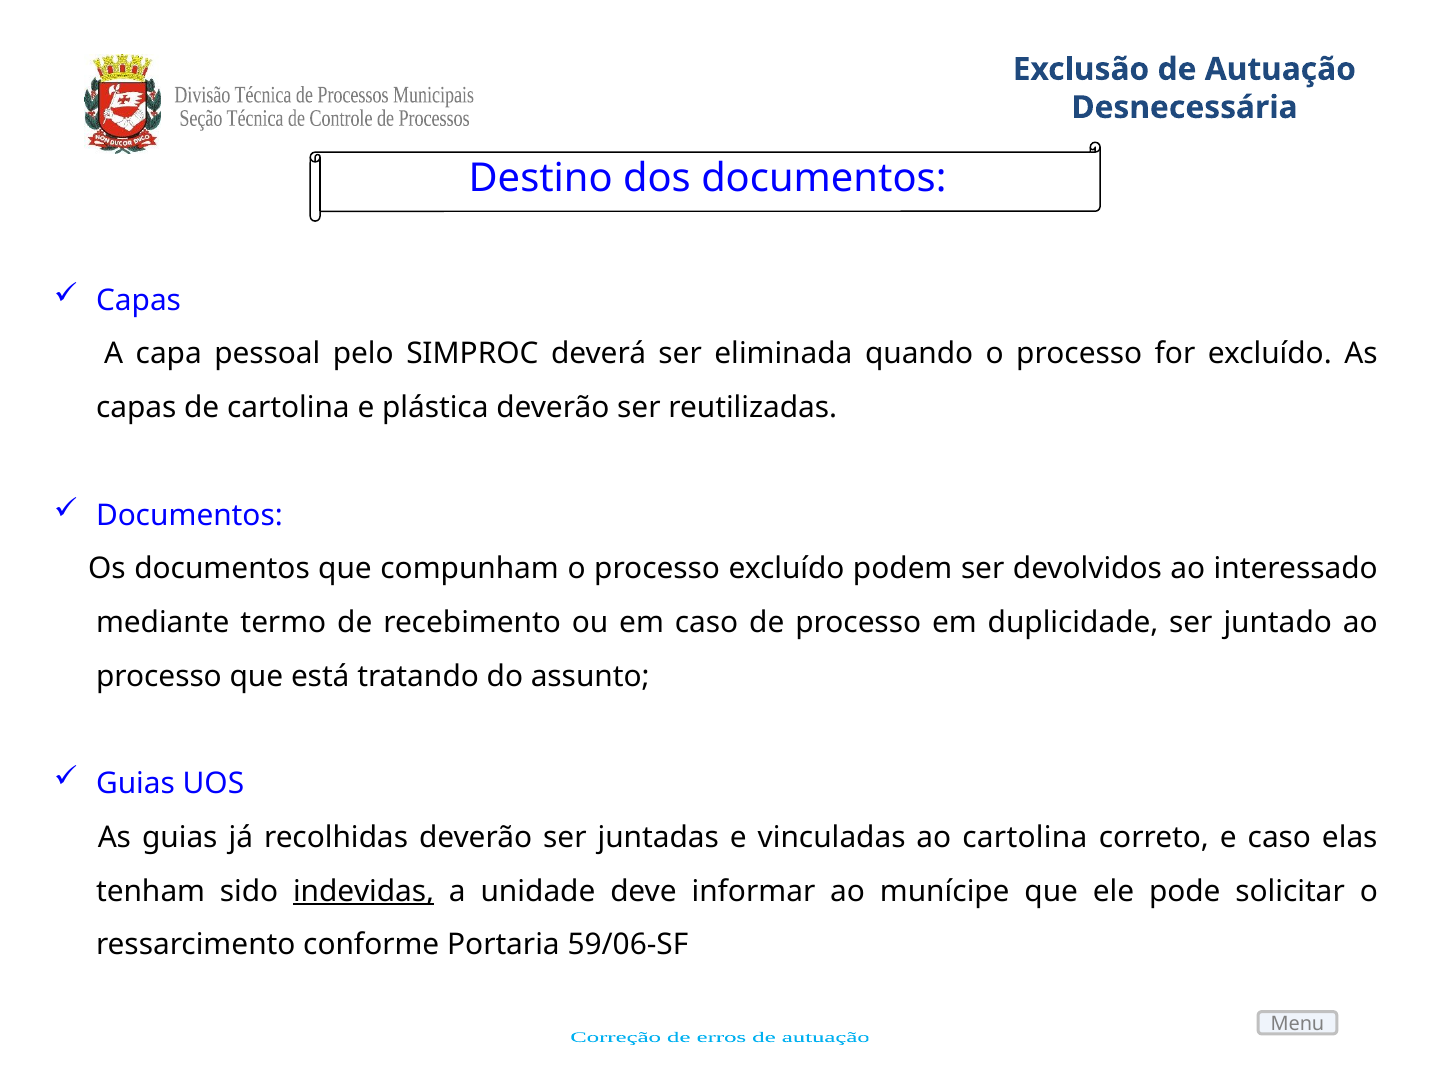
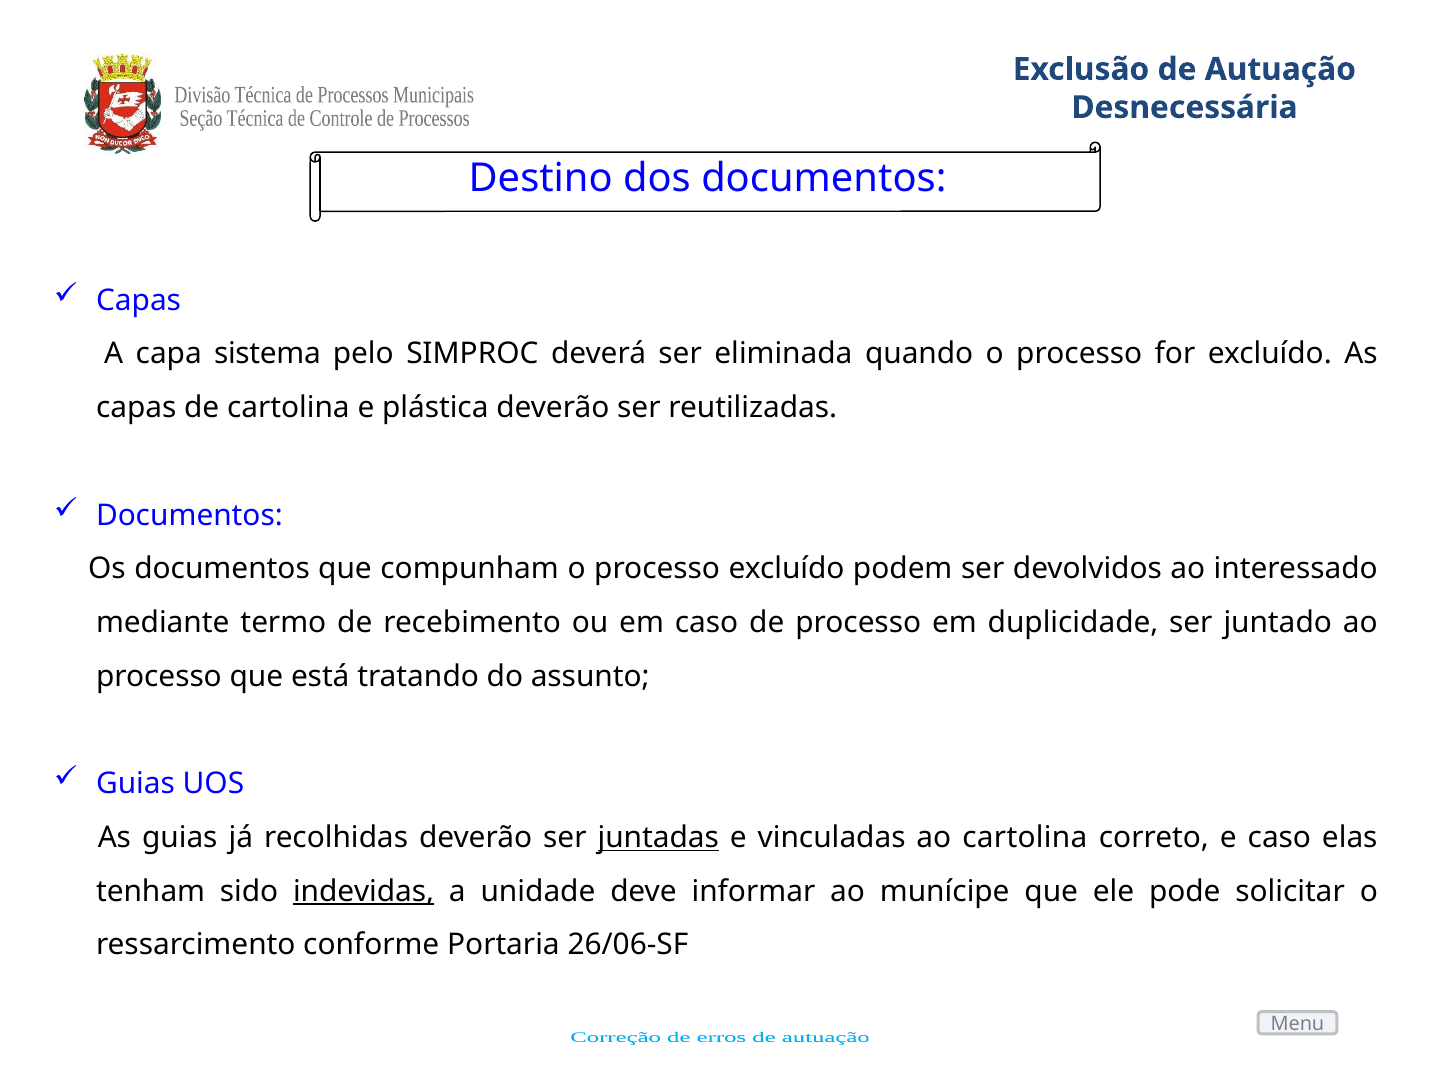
pessoal: pessoal -> sistema (267, 354)
juntadas underline: none -> present (658, 837)
59/06-SF: 59/06-SF -> 26/06-SF (628, 945)
